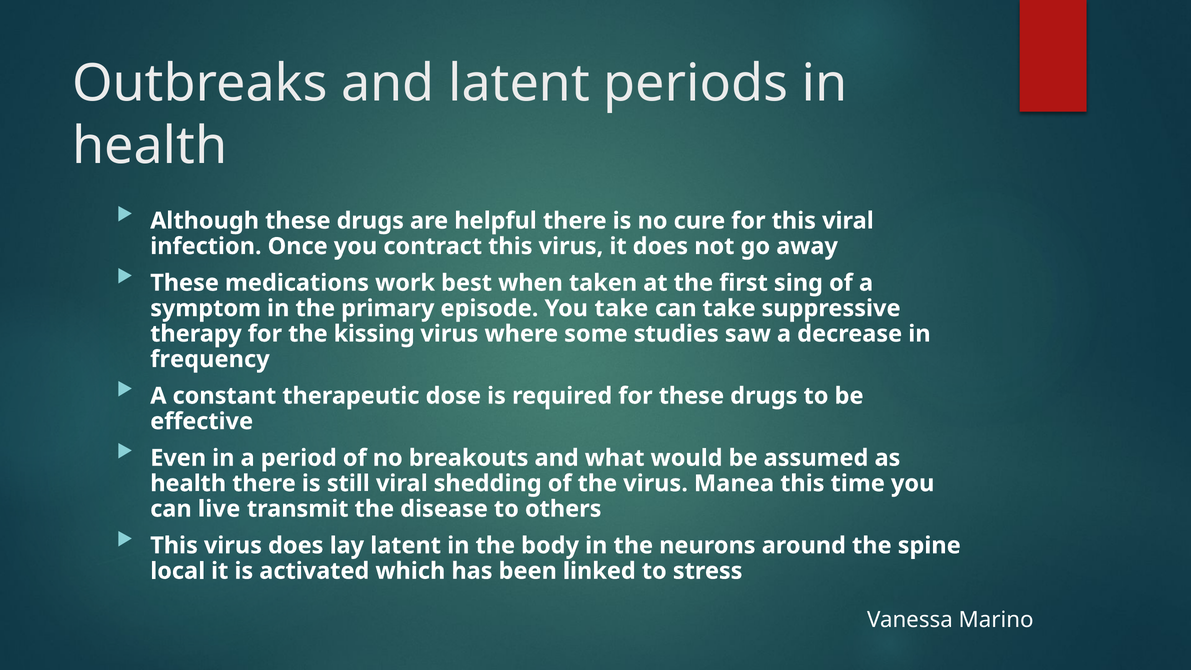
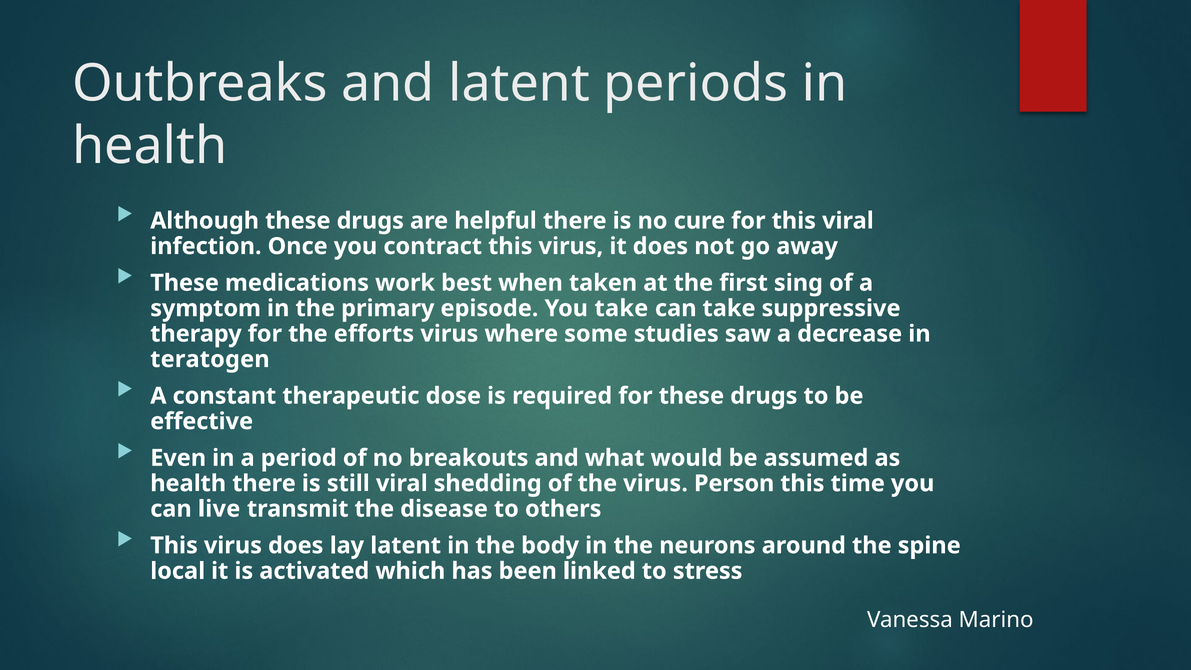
kissing: kissing -> efforts (374, 334)
frequency: frequency -> teratogen (210, 359)
Manea: Manea -> Person (734, 483)
